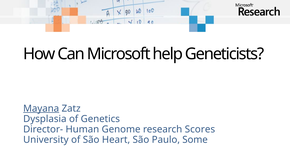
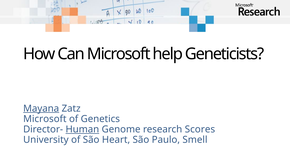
Dysplasia: Dysplasia -> Microsoft (45, 119)
Human underline: none -> present (82, 129)
Some: Some -> Smell (195, 140)
